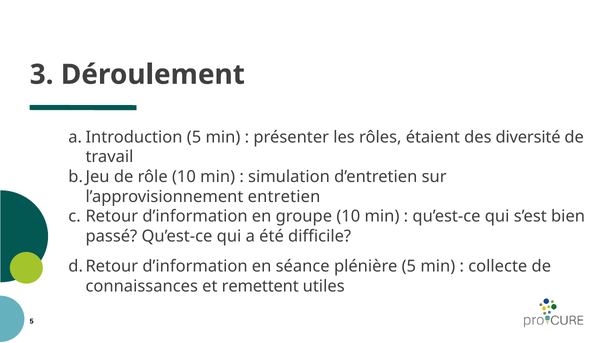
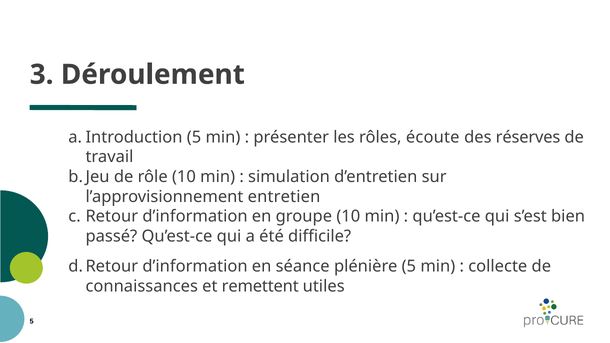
étaient: étaient -> écoute (433, 137)
diversité: diversité -> réserves (528, 137)
